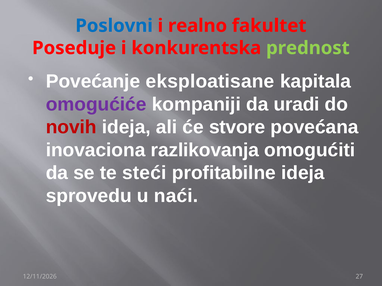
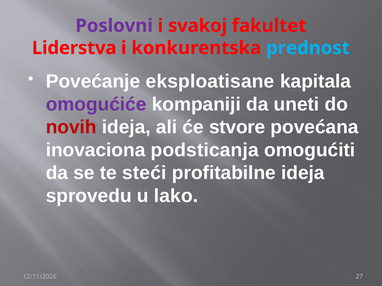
Poslovni colour: blue -> purple (114, 26)
realno: realno -> svakoj (198, 26)
Poseduje: Poseduje -> Liderstva (74, 48)
prednost colour: light green -> light blue (308, 48)
uradi: uradi -> uneti (296, 104)
razlikovanja: razlikovanja -> podsticanja (205, 150)
naći: naći -> lako (176, 196)
